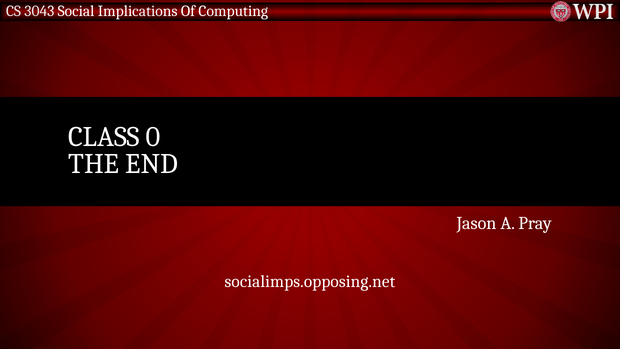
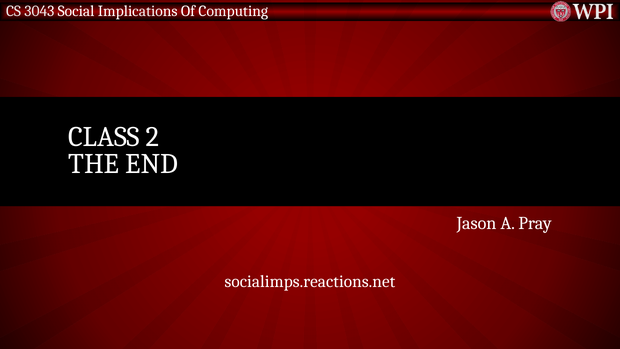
0: 0 -> 2 (153, 137)
socialimps.opposing.net: socialimps.opposing.net -> socialimps.reactions.net (310, 281)
